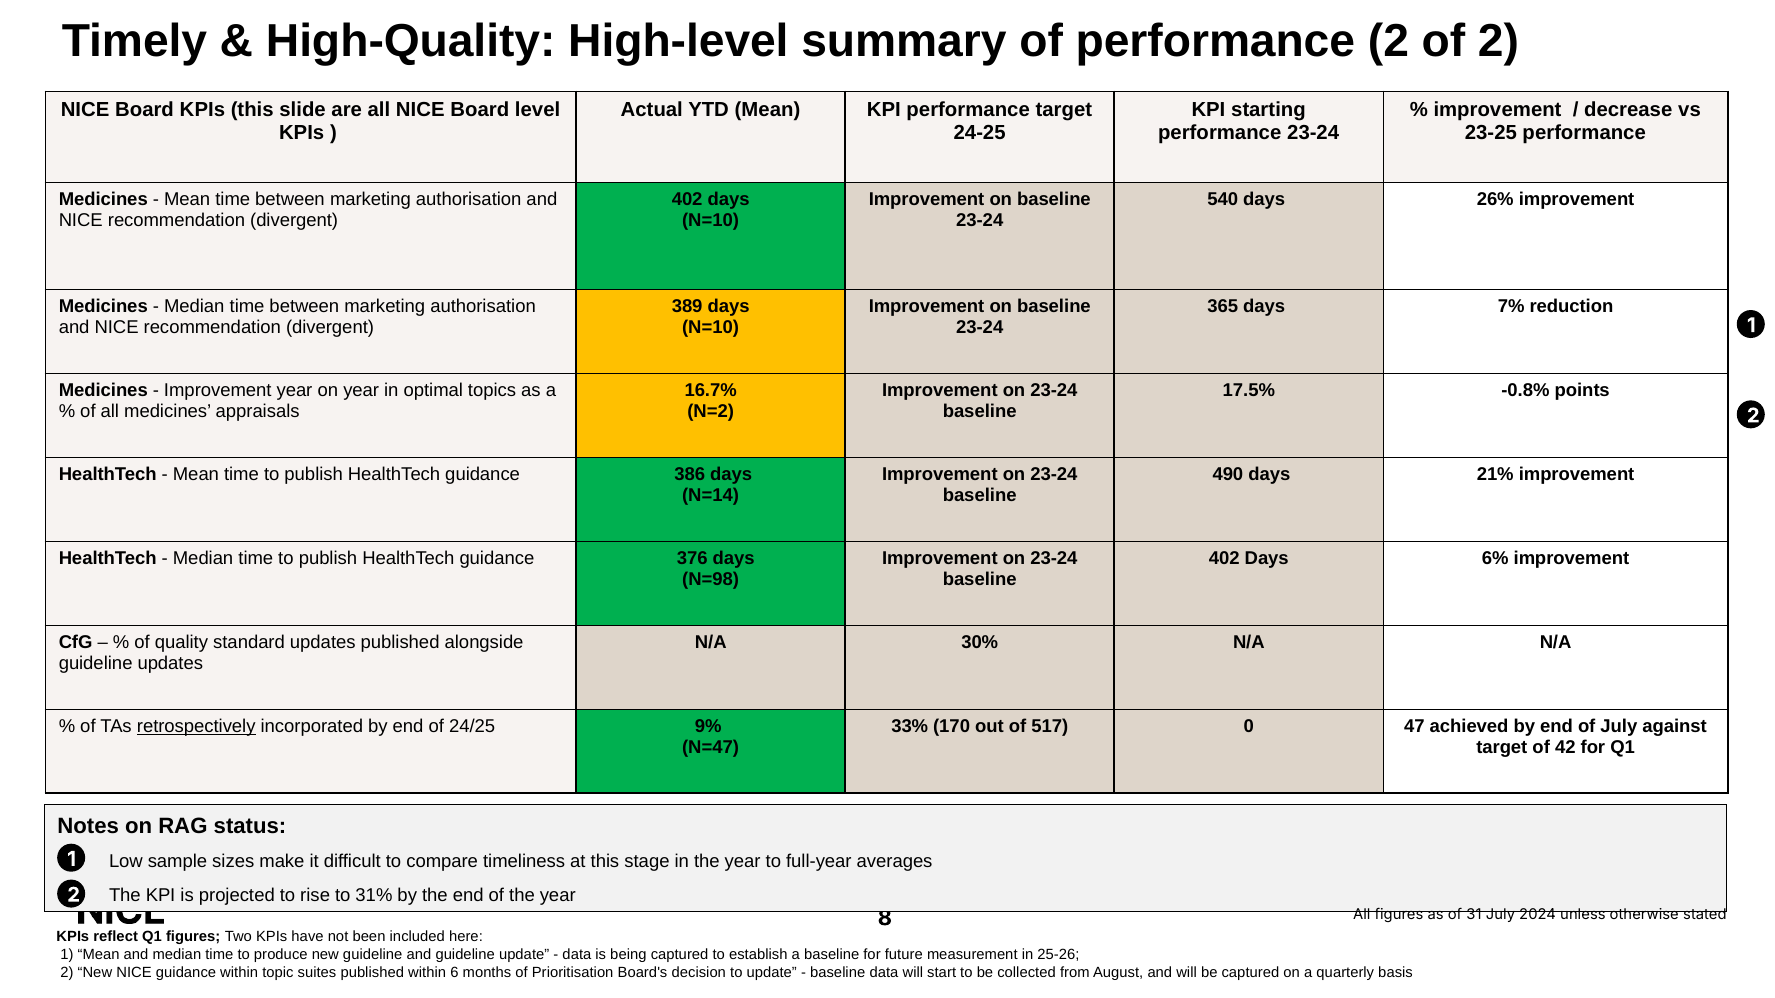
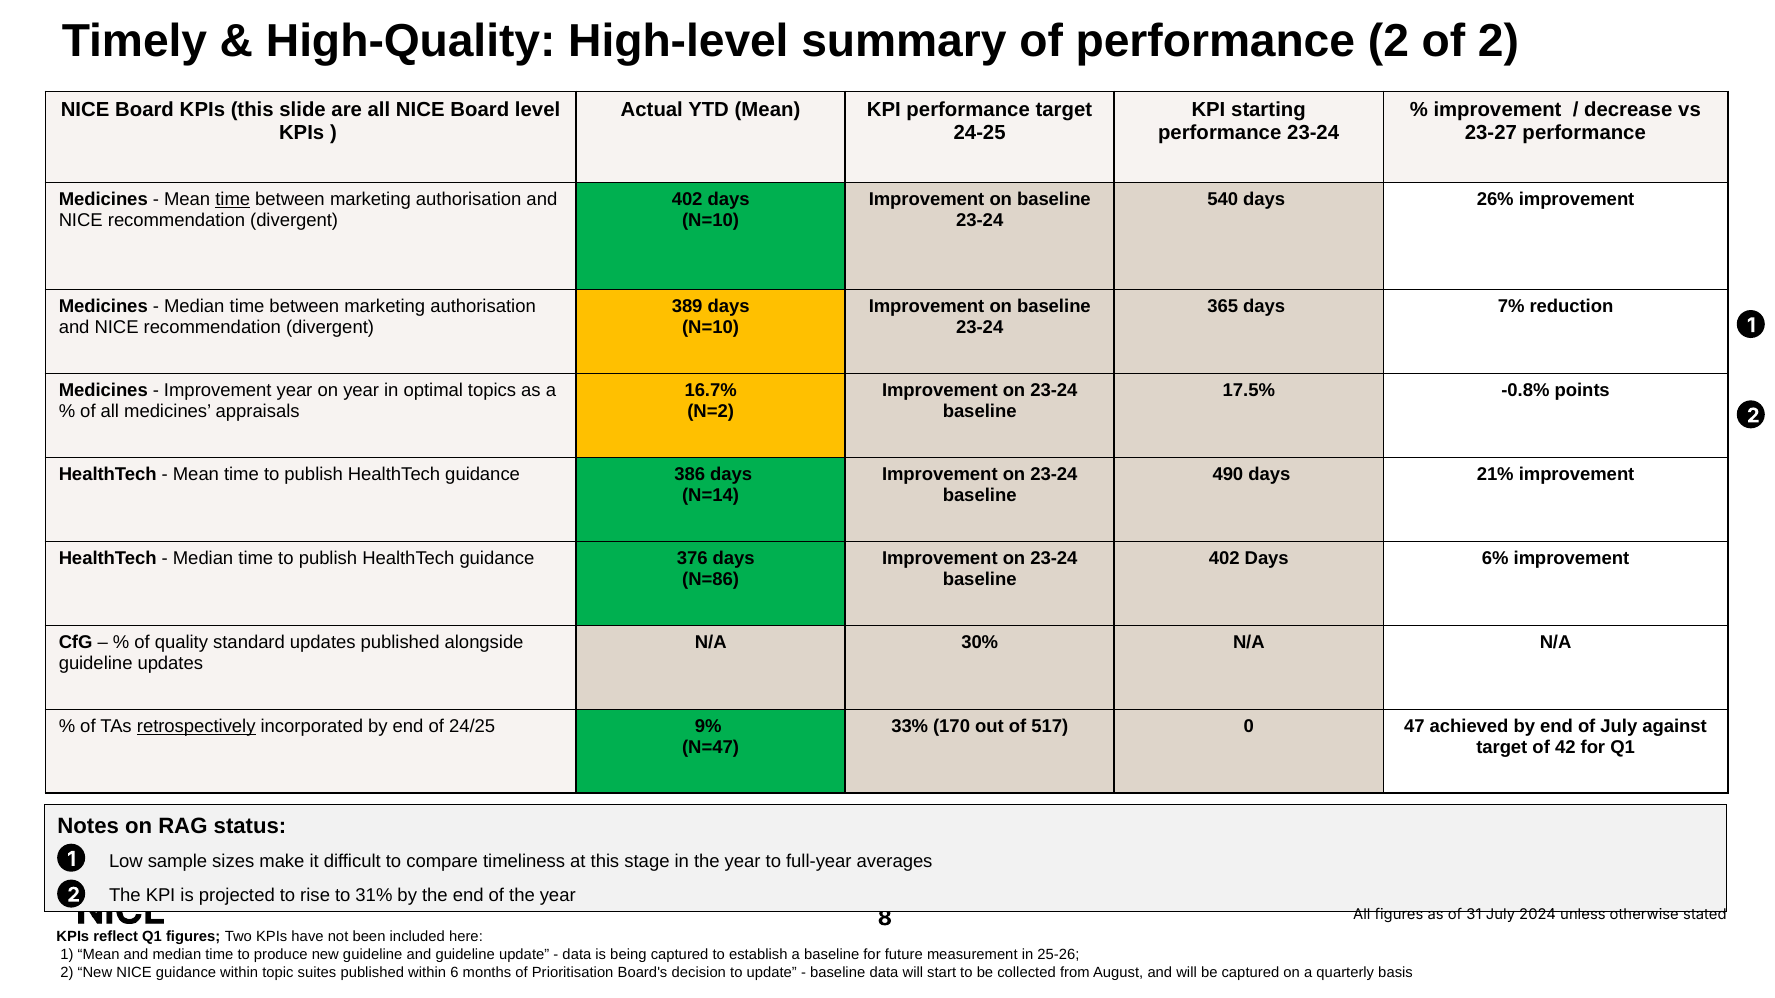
23-25: 23-25 -> 23-27 (1491, 133)
time underline: none -> present (233, 200)
N=98: N=98 -> N=86 (711, 580)
